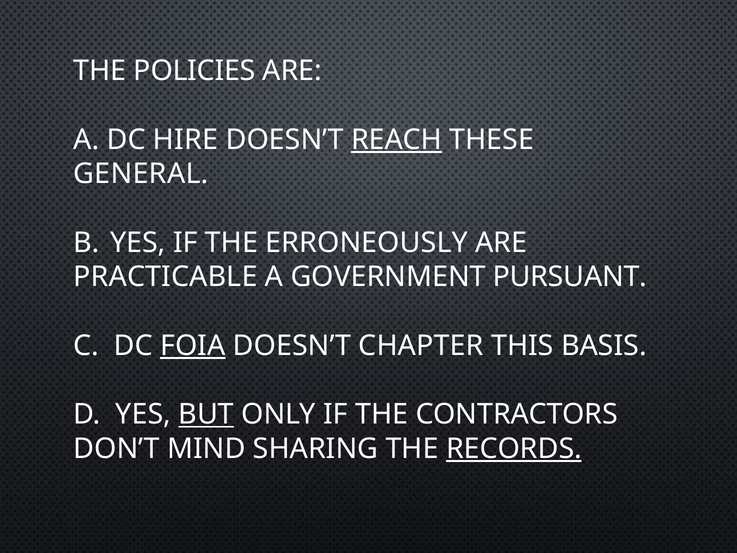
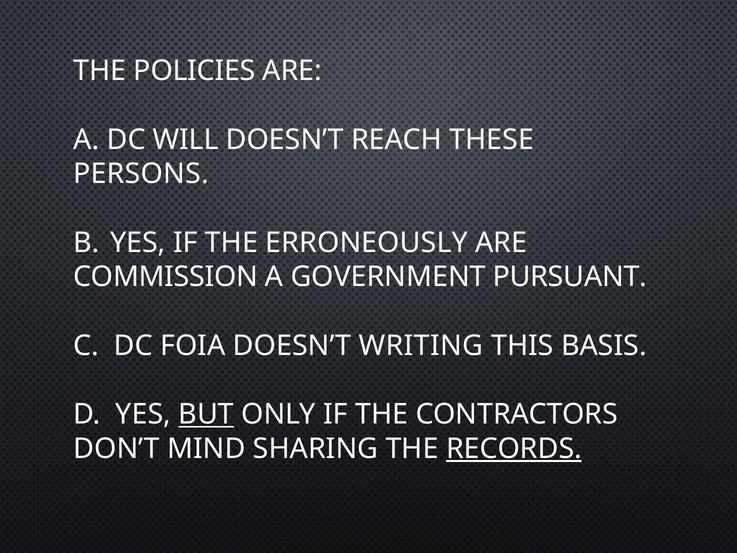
HIRE: HIRE -> WILL (186, 140)
REACH underline: present -> none (397, 140)
GENERAL: GENERAL -> PERSONS (141, 174)
PRACTICABLE: PRACTICABLE -> COMMISSION (166, 277)
FOIA underline: present -> none (193, 345)
CHAPTER: CHAPTER -> WRITING (421, 345)
